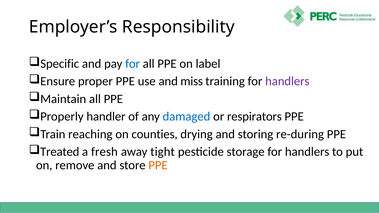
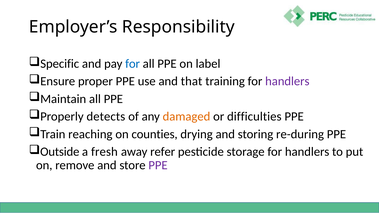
miss: miss -> that (192, 81)
handler: handler -> detects (106, 117)
damaged colour: blue -> orange (186, 117)
respirators: respirators -> difficulties (254, 117)
Treated: Treated -> Outside (60, 152)
tight: tight -> refer (163, 152)
PPE colour: orange -> purple (158, 165)
